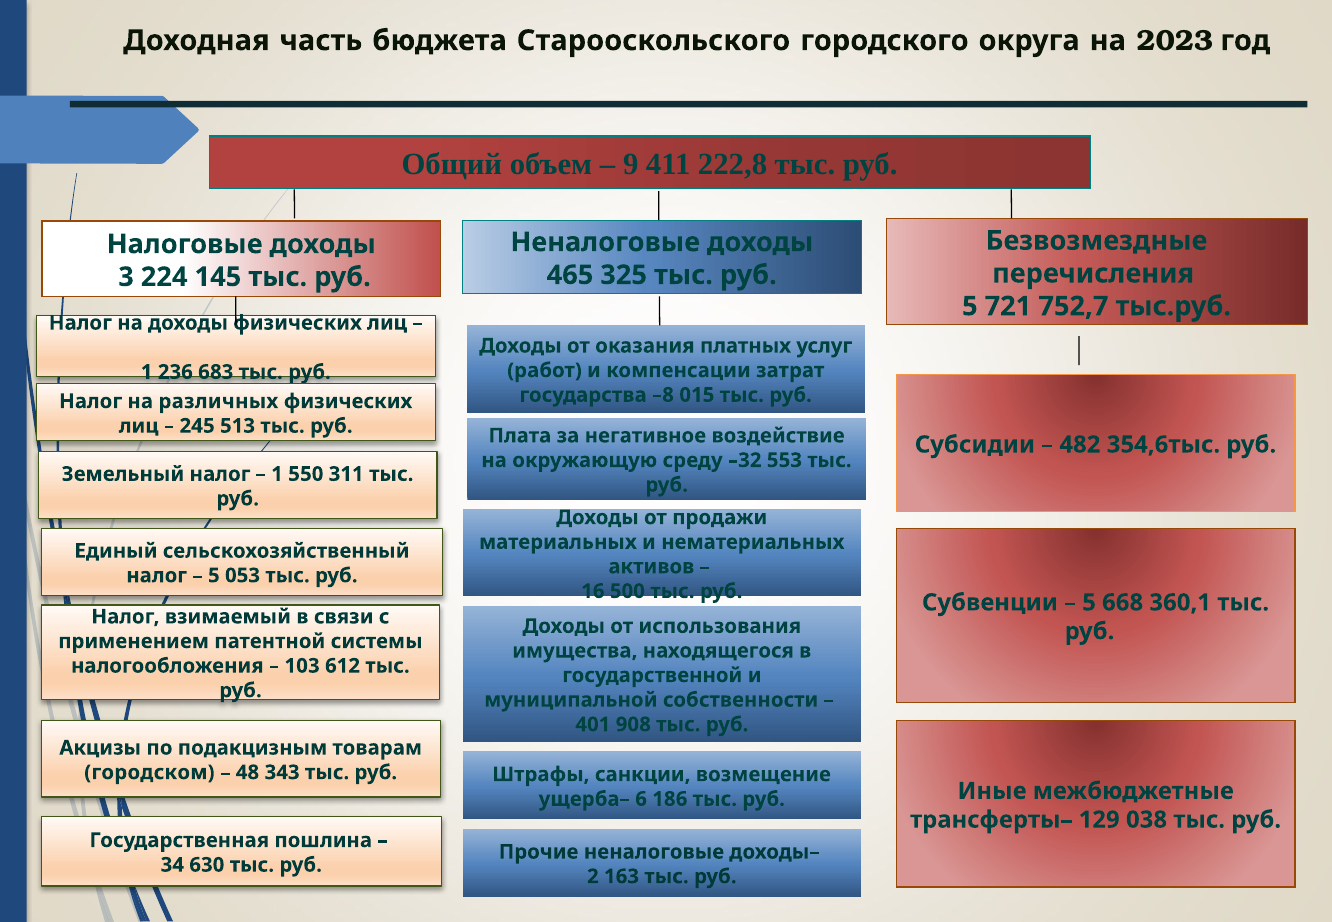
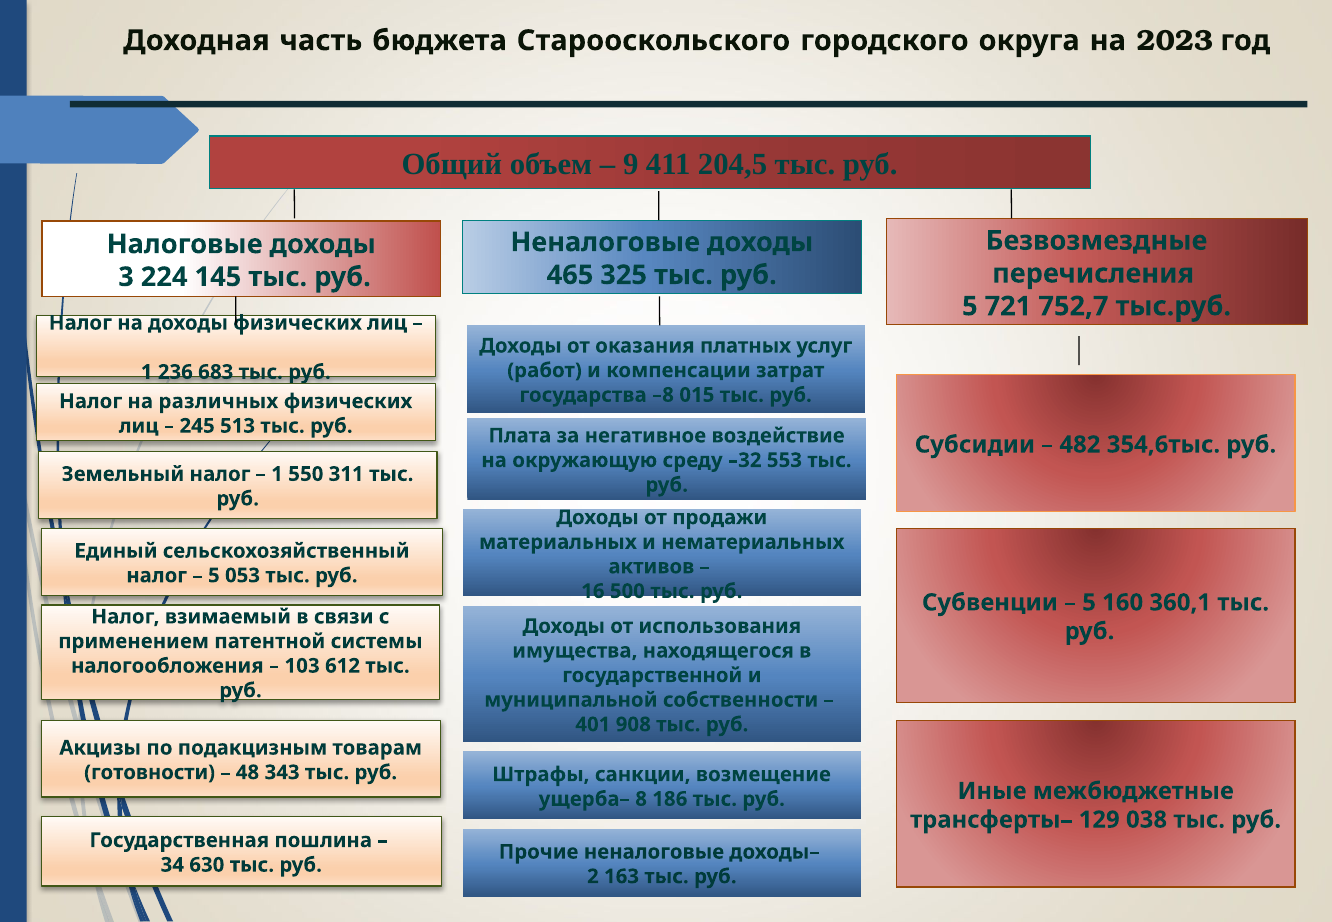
222,8: 222,8 -> 204,5 (733, 164)
668: 668 -> 160 (1123, 603)
городском: городском -> готовности (150, 773)
6: 6 -> 8 (641, 799)
